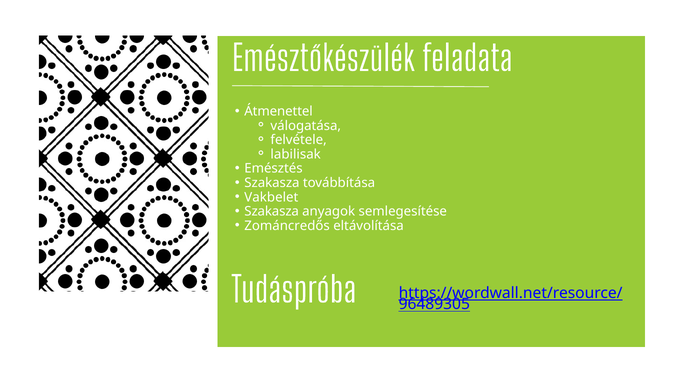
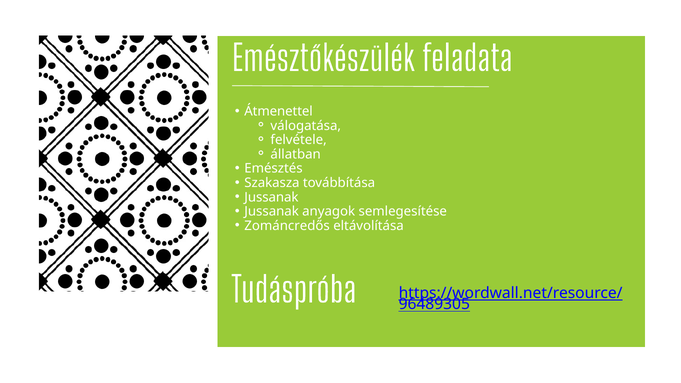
labilisak: labilisak -> állatban (296, 154)
Vakbelet: Vakbelet -> Jussanak (271, 197)
Szakasza: Szakasza -> Jussanak (272, 211)
